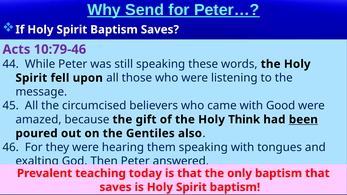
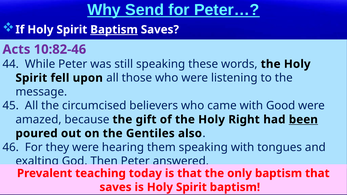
Baptism underline: none -> present (114, 30)
10:79-46: 10:79-46 -> 10:82-46 (60, 49)
Think: Think -> Right (244, 120)
